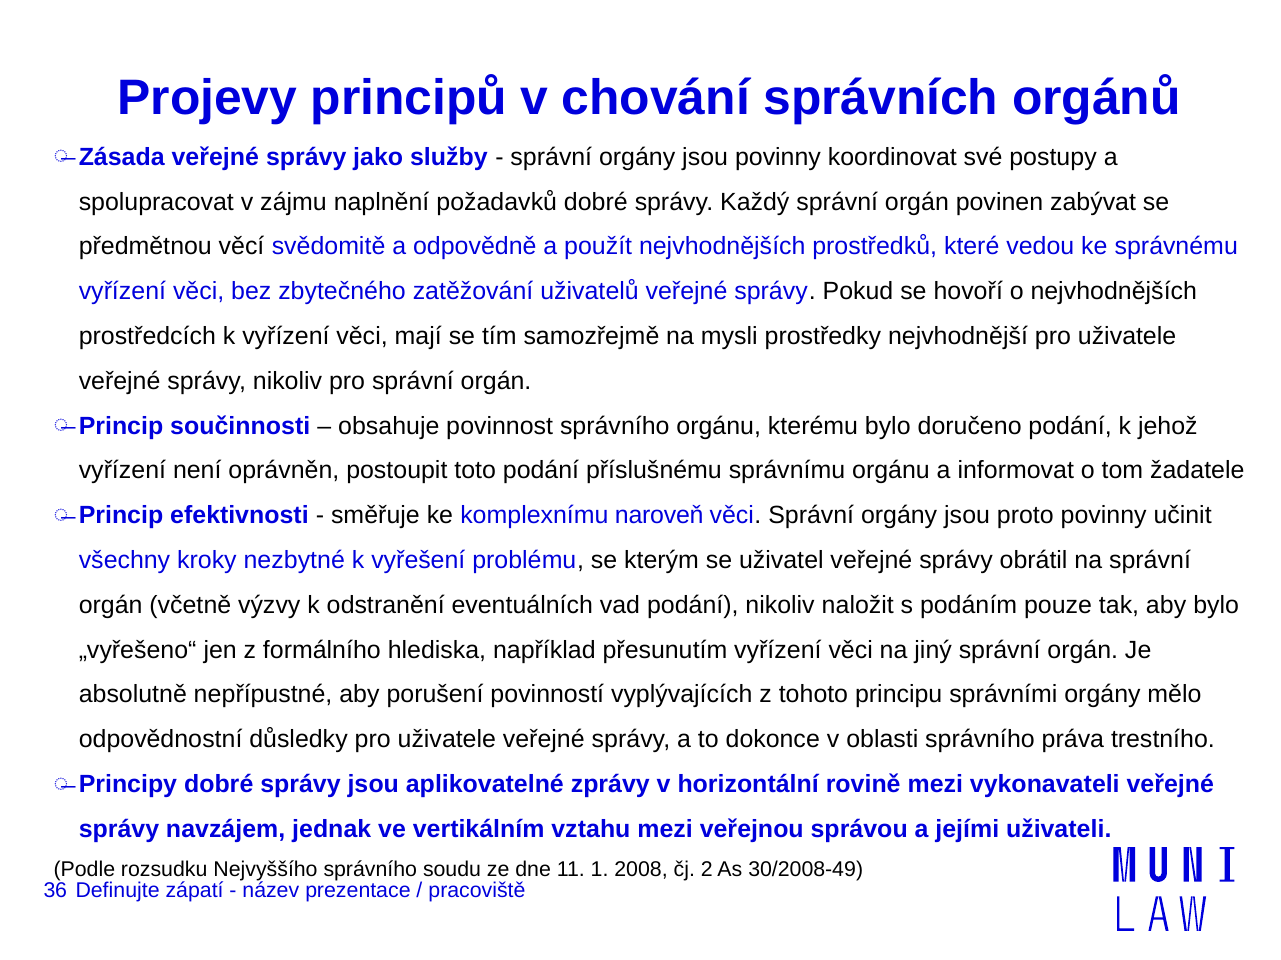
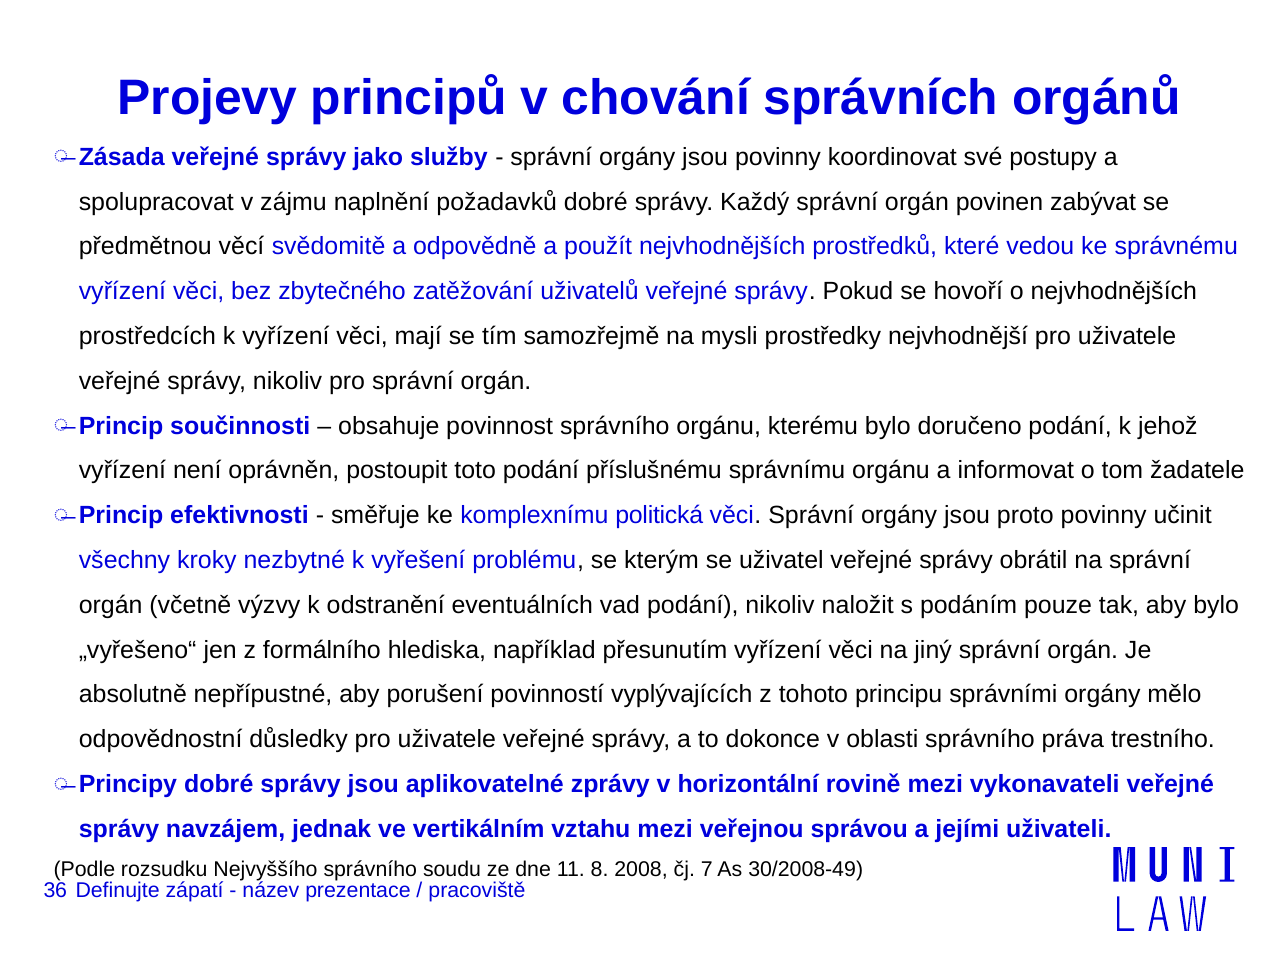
naroveň: naroveň -> politická (659, 516)
1: 1 -> 8 (600, 870)
2: 2 -> 7 (707, 870)
